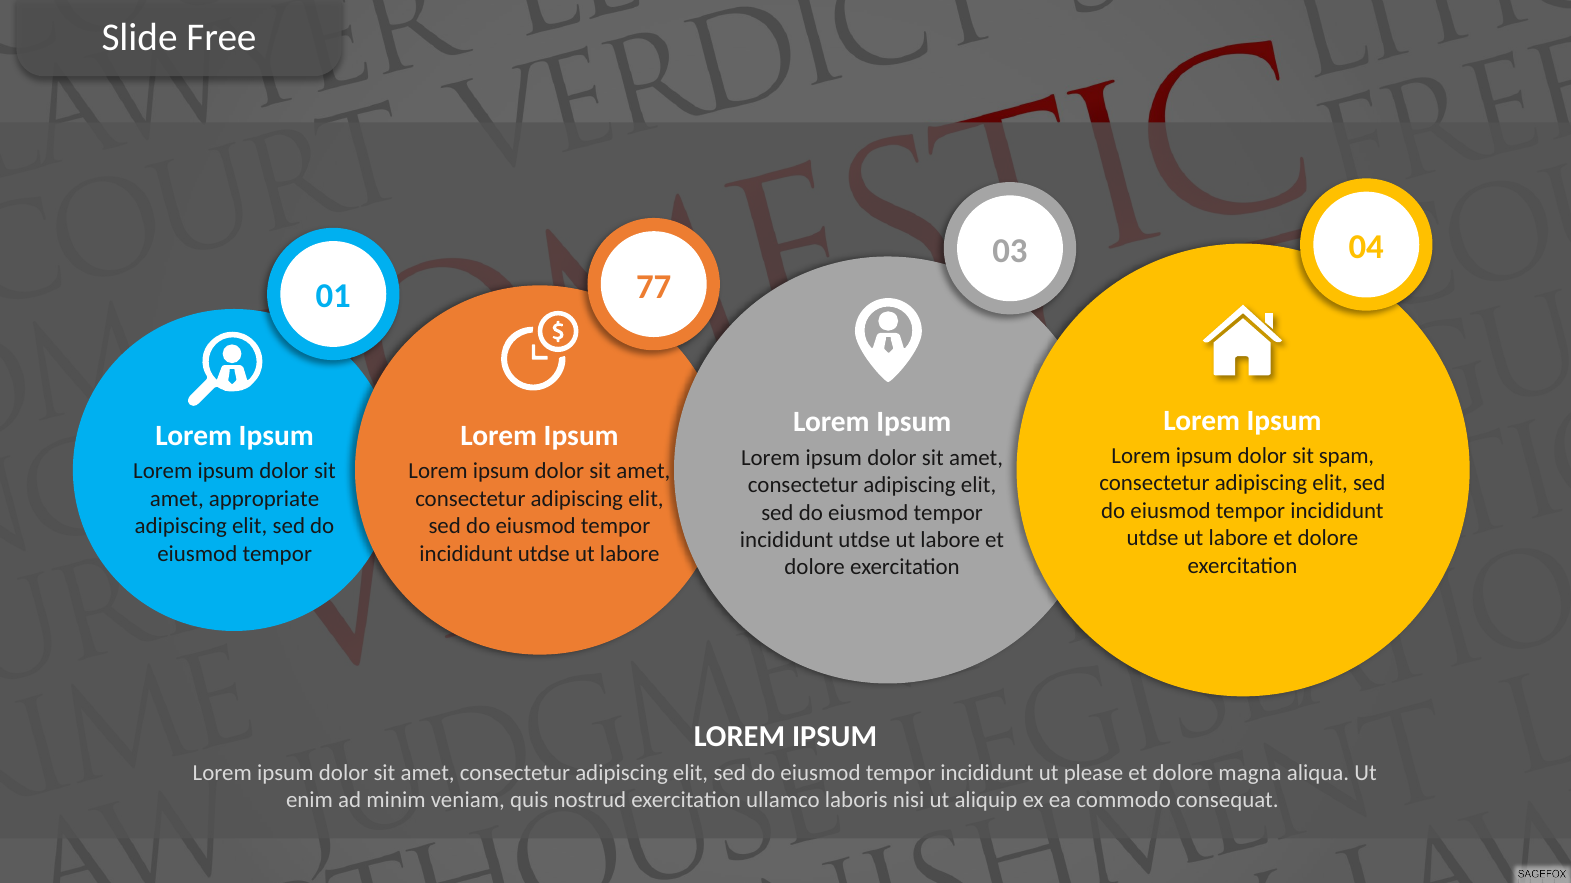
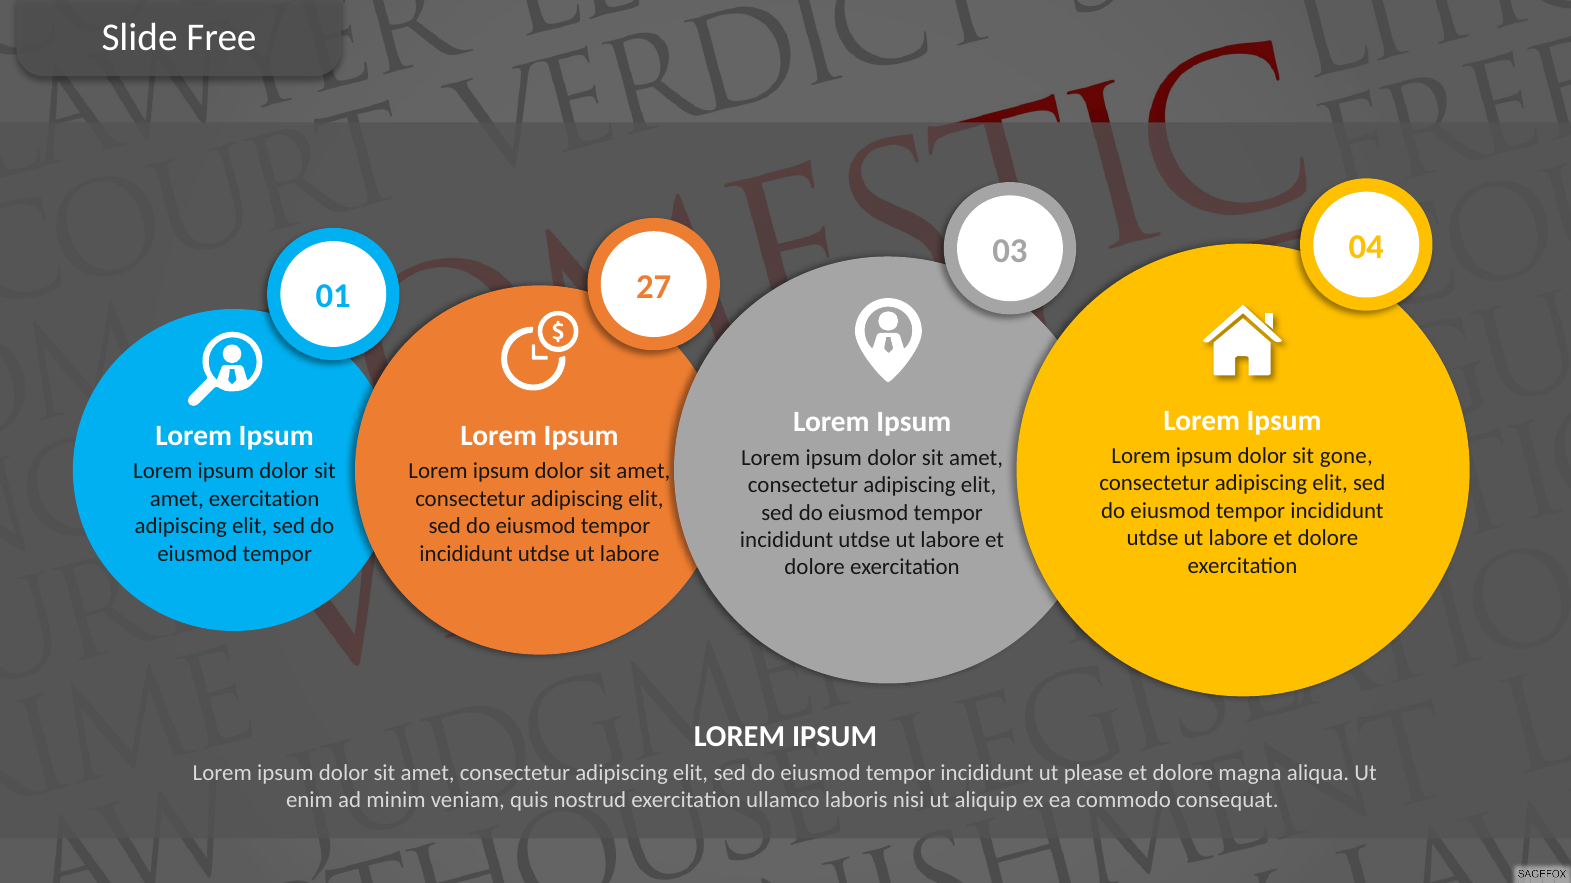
77: 77 -> 27 (654, 287)
spam: spam -> gone (1346, 456)
amet appropriate: appropriate -> exercitation (264, 499)
